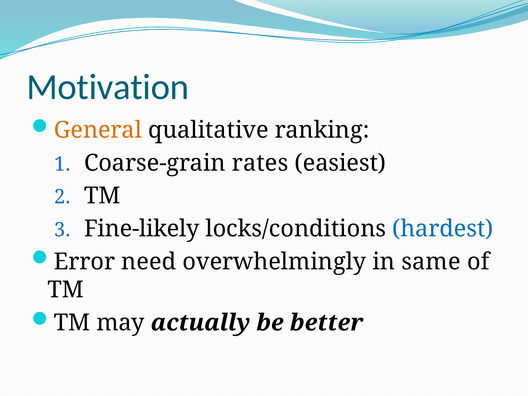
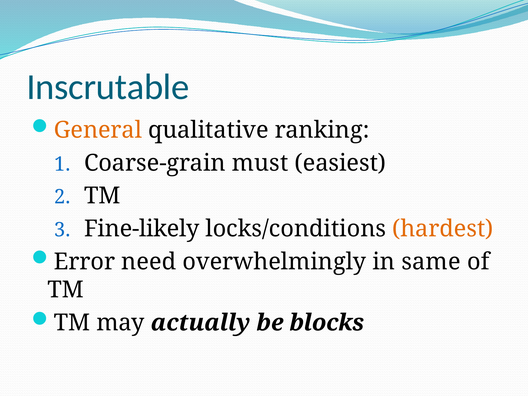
Motivation: Motivation -> Inscrutable (108, 87)
rates: rates -> must (260, 163)
hardest colour: blue -> orange (443, 229)
better: better -> blocks (327, 323)
